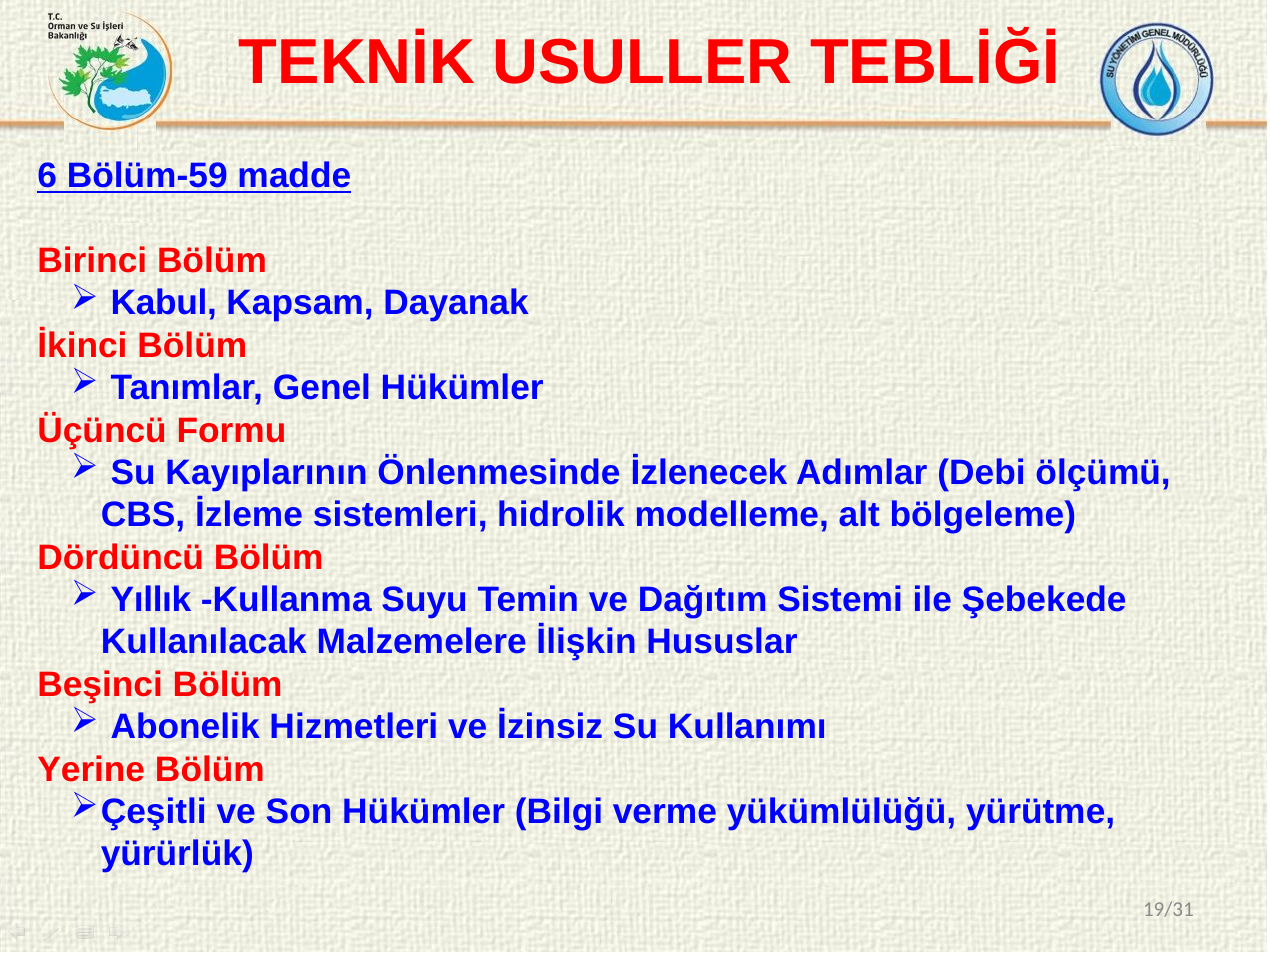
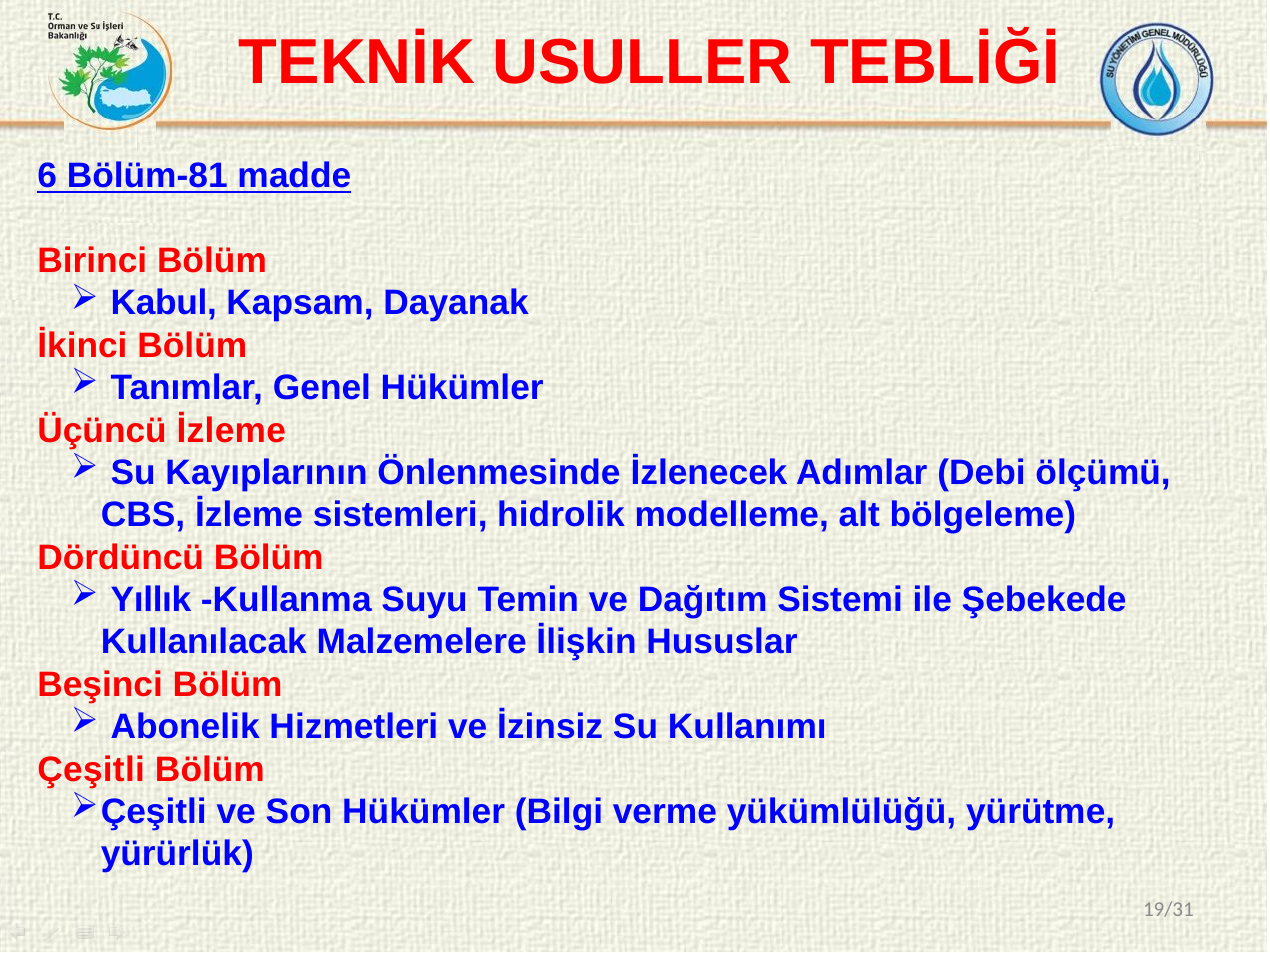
Bölüm-59: Bölüm-59 -> Bölüm-81 (147, 176)
Üçüncü Formu: Formu -> İzleme (231, 430)
Yerine: Yerine -> Çeşitli (91, 769)
